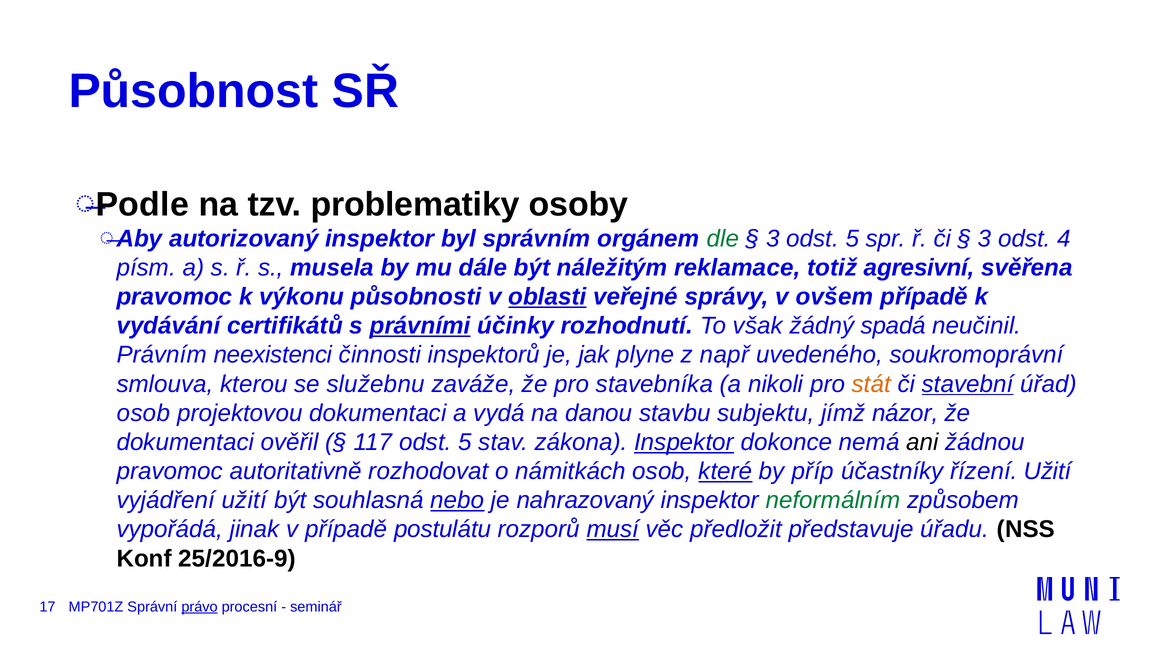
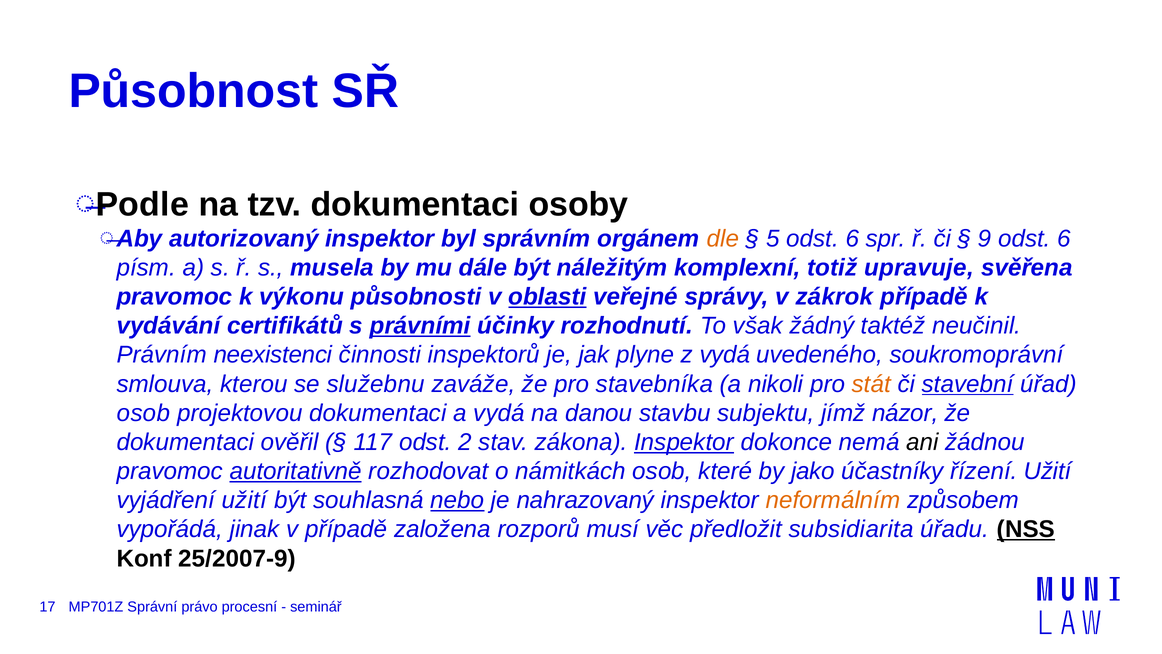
tzv problematiky: problematiky -> dokumentaci (415, 204)
dle colour: green -> orange (723, 239)
3: 3 -> 5 (773, 239)
5: 5 -> 6 (852, 239)
3: 3 -> 9 (985, 239)
4: 4 -> 6 (1064, 239)
reklamace: reklamace -> komplexní (737, 268)
agresivní: agresivní -> upravuje (919, 268)
ovšem: ovšem -> zákrok (834, 297)
spadá: spadá -> taktéž (893, 326)
z např: např -> vydá (725, 355)
117 odst 5: 5 -> 2 (465, 442)
autoritativně underline: none -> present (296, 471)
které underline: present -> none (725, 471)
příp: příp -> jako (813, 471)
neformálním colour: green -> orange (833, 500)
postulátu: postulátu -> založena (442, 529)
musí underline: present -> none (613, 529)
představuje: představuje -> subsidiarita (851, 529)
NSS underline: none -> present (1026, 529)
25/2016-9: 25/2016-9 -> 25/2007-9 (237, 558)
právo underline: present -> none (200, 607)
